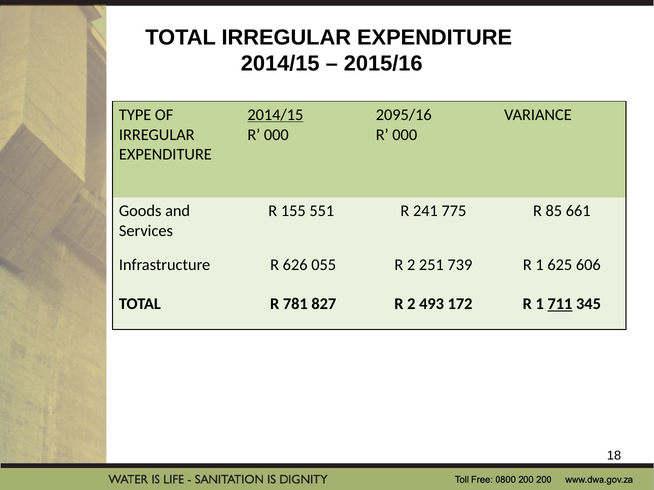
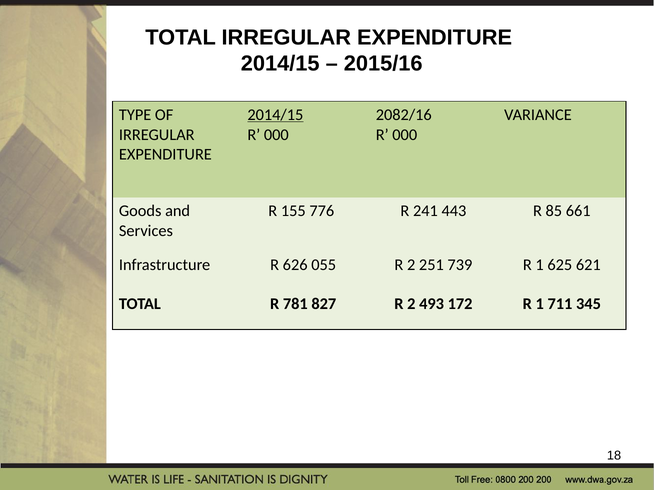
2095/16: 2095/16 -> 2082/16 (404, 115)
551: 551 -> 776 (322, 211)
775: 775 -> 443 (454, 211)
606: 606 -> 621 (588, 265)
711 underline: present -> none (560, 304)
